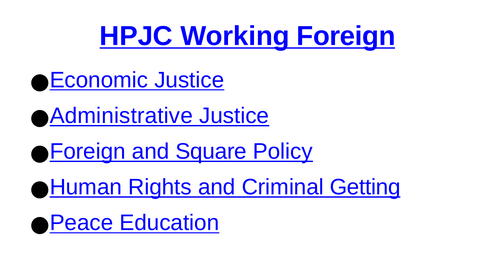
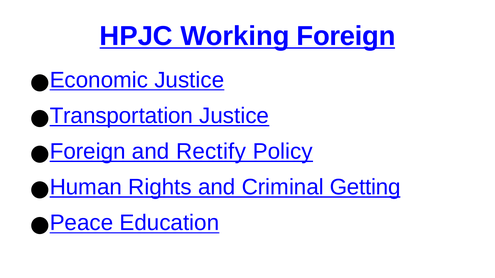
Administrative: Administrative -> Transportation (121, 116)
Square: Square -> Rectify (211, 152)
